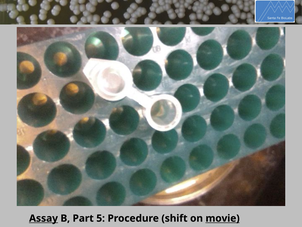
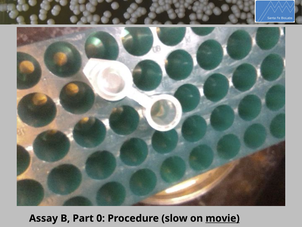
Assay underline: present -> none (43, 218)
5: 5 -> 0 (101, 218)
shift: shift -> slow (174, 218)
